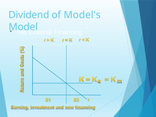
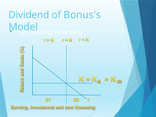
Model's: Model's -> Bonus's (82, 15)
